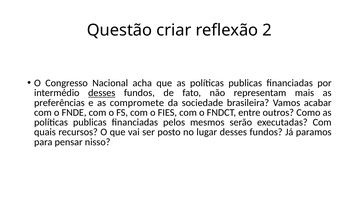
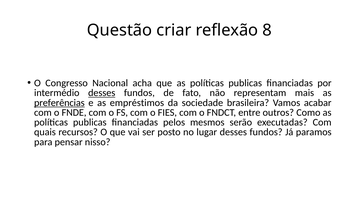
2: 2 -> 8 (267, 30)
preferências underline: none -> present (59, 103)
compromete: compromete -> empréstimos (137, 103)
